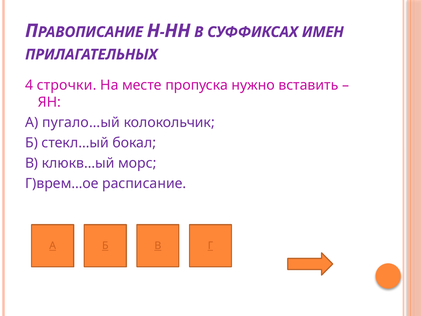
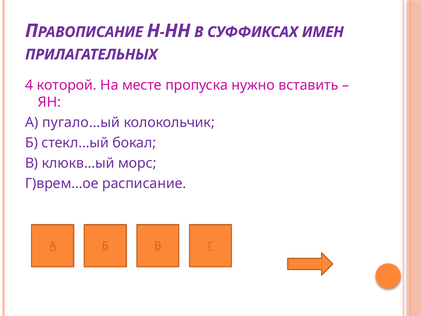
строчки: строчки -> которой (67, 85)
